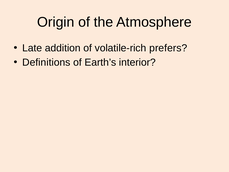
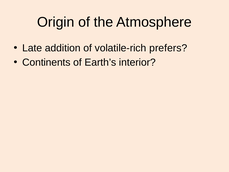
Definitions: Definitions -> Continents (46, 62)
